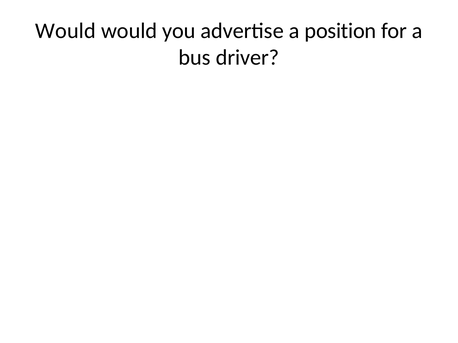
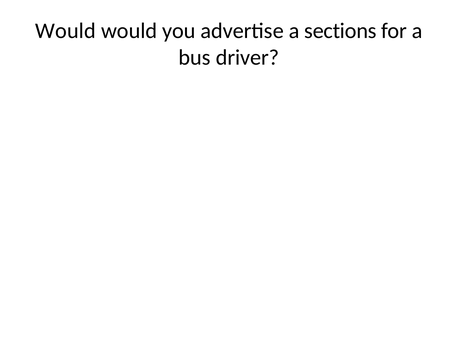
position: position -> sections (340, 31)
